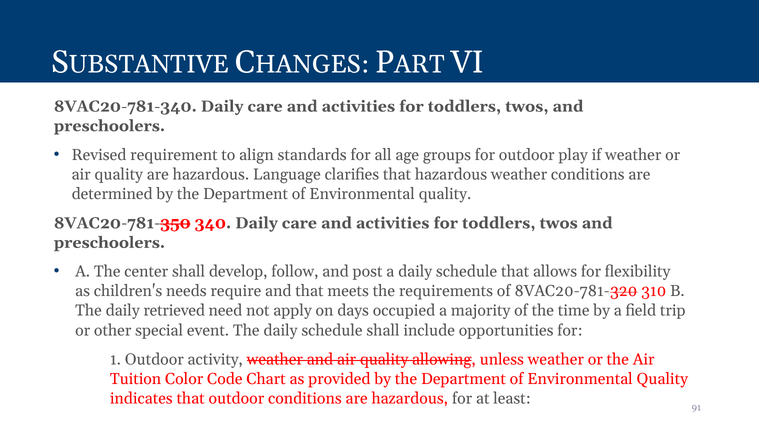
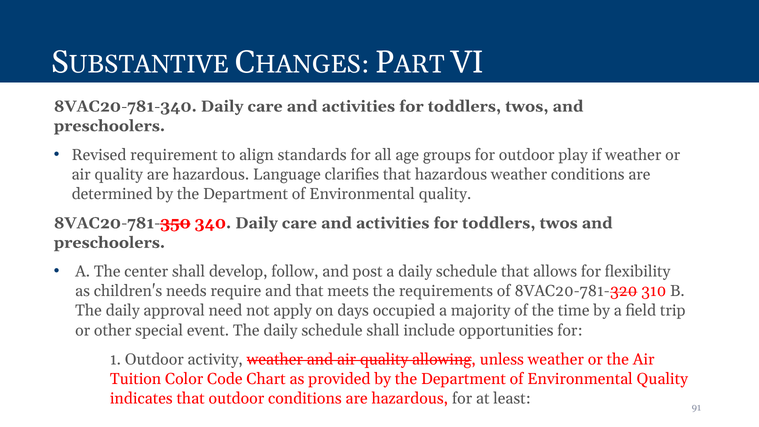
retrieved: retrieved -> approval (174, 311)
